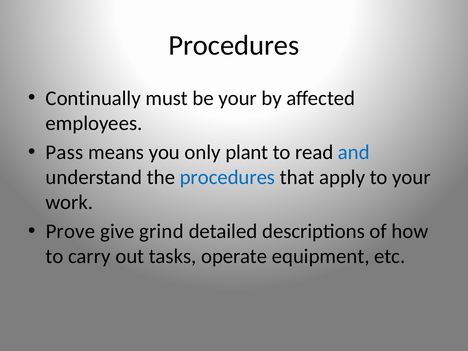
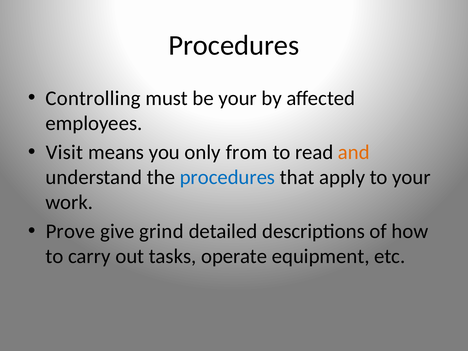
Continually: Continually -> Controlling (93, 98)
Pass: Pass -> Visit (64, 152)
plant: plant -> from (247, 152)
and colour: blue -> orange (354, 152)
